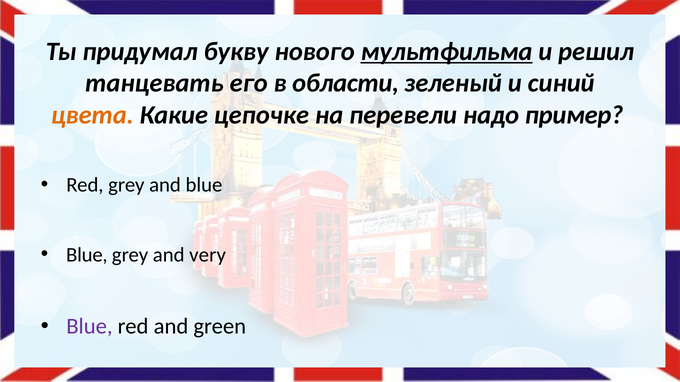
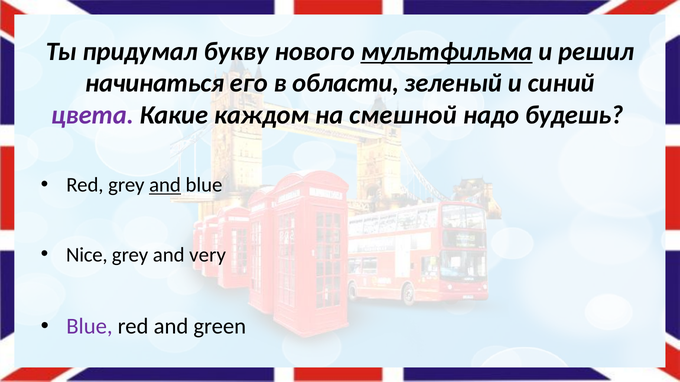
танцевать: танцевать -> начинаться (155, 83)
цвета colour: orange -> purple (92, 115)
цепочке: цепочке -> каждом (262, 115)
перевели: перевели -> смешной (403, 115)
пример: пример -> будешь (574, 115)
and underline: none -> present (165, 185)
Blue: Blue -> Nice (87, 255)
